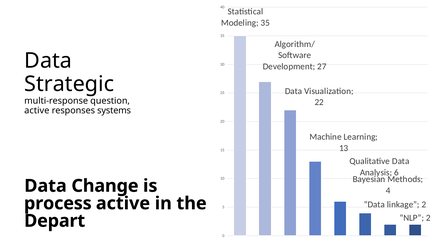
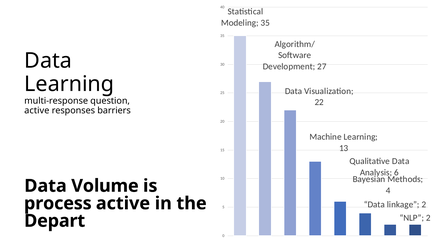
Strategic: Strategic -> Learning (69, 84)
systems: systems -> barriers (114, 110)
Change: Change -> Volume (105, 186)
